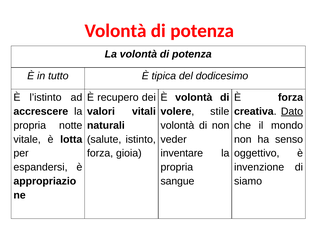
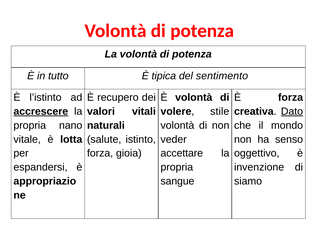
dodicesimo: dodicesimo -> sentimento (222, 76)
accrescere underline: none -> present (41, 112)
notte: notte -> nano (71, 126)
inventare: inventare -> accettare (182, 154)
